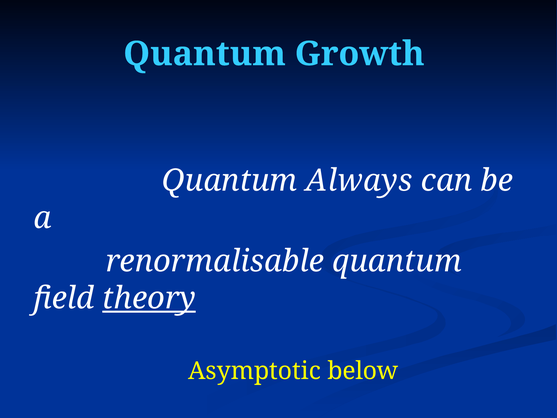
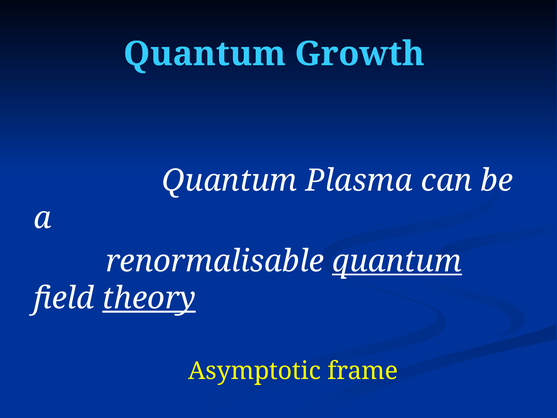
Always: Always -> Plasma (359, 181)
quantum underline: none -> present (397, 261)
below: below -> frame (363, 371)
